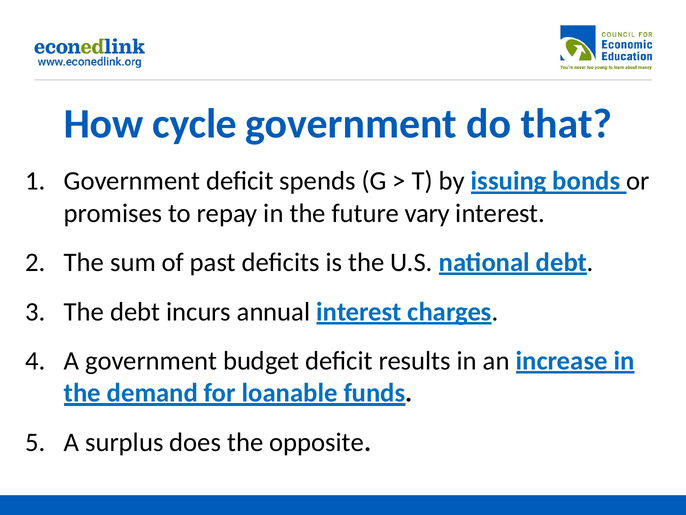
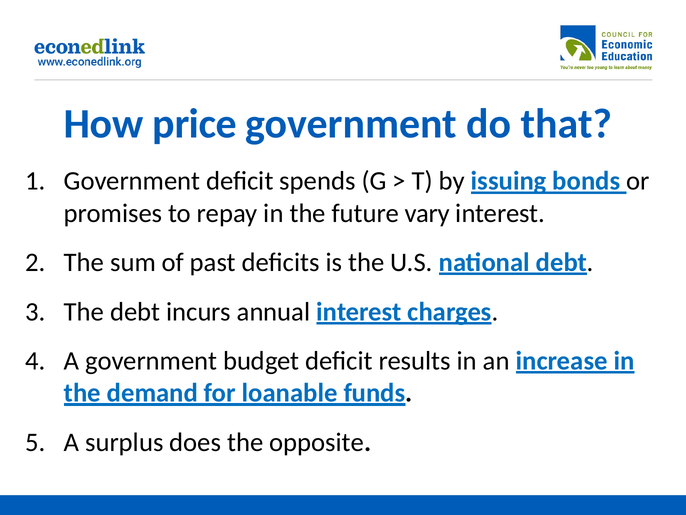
cycle: cycle -> price (195, 124)
